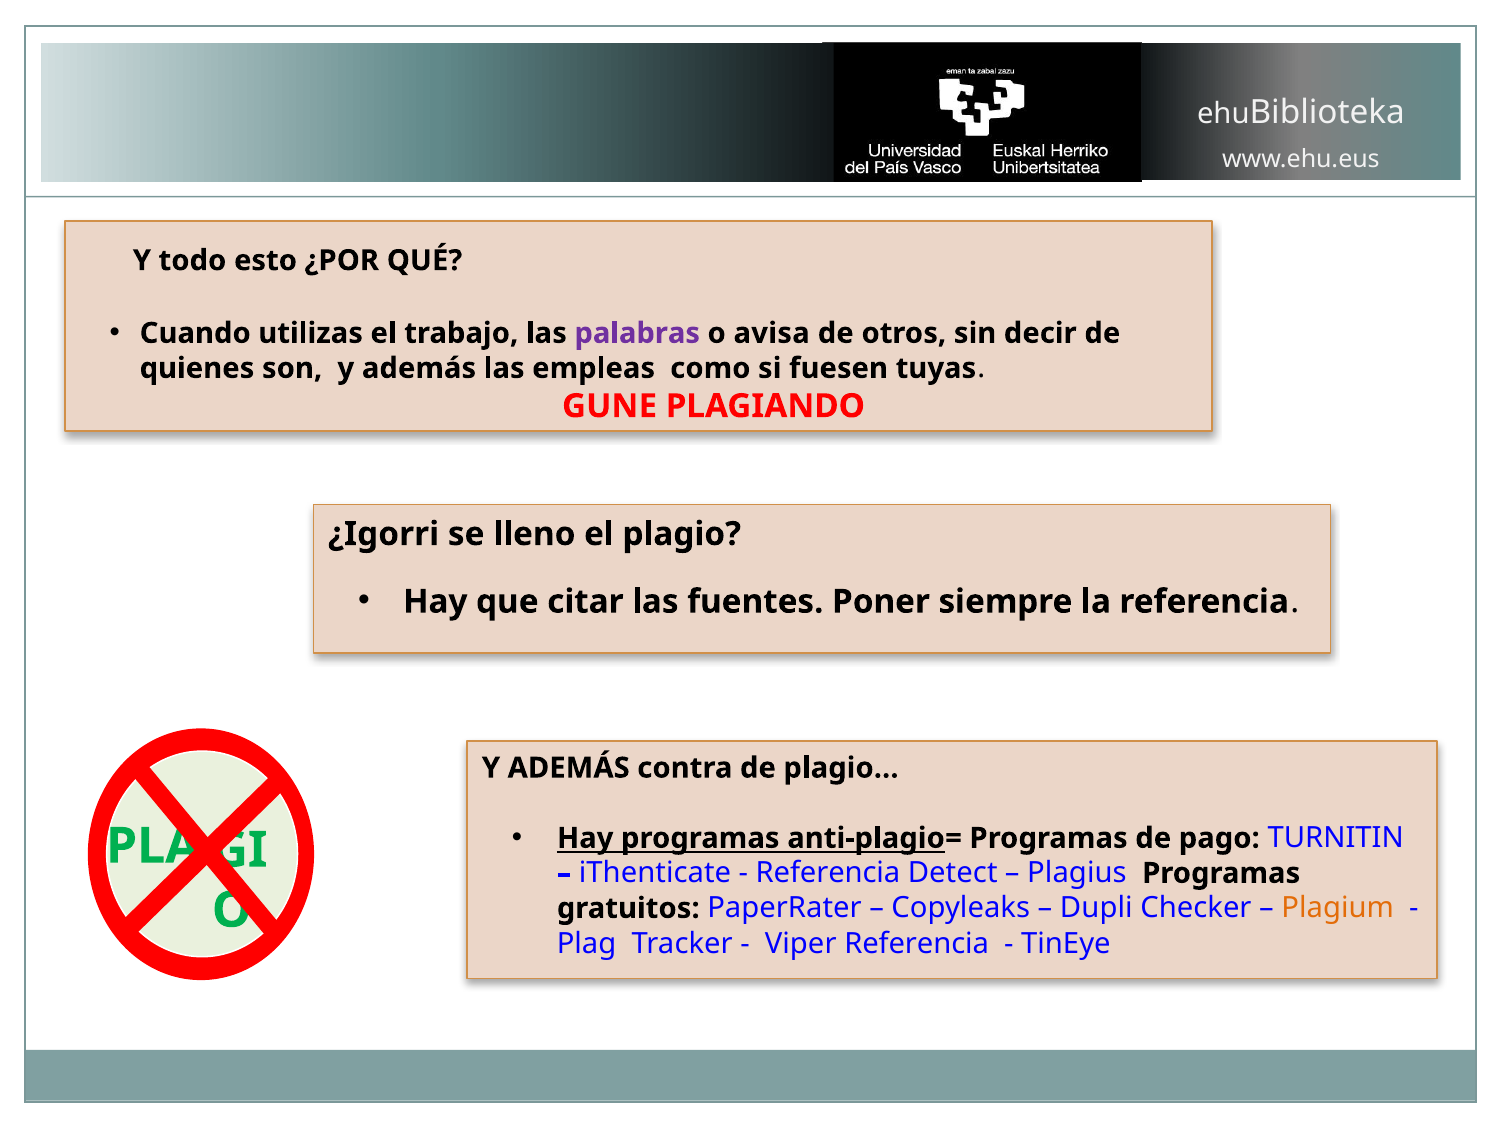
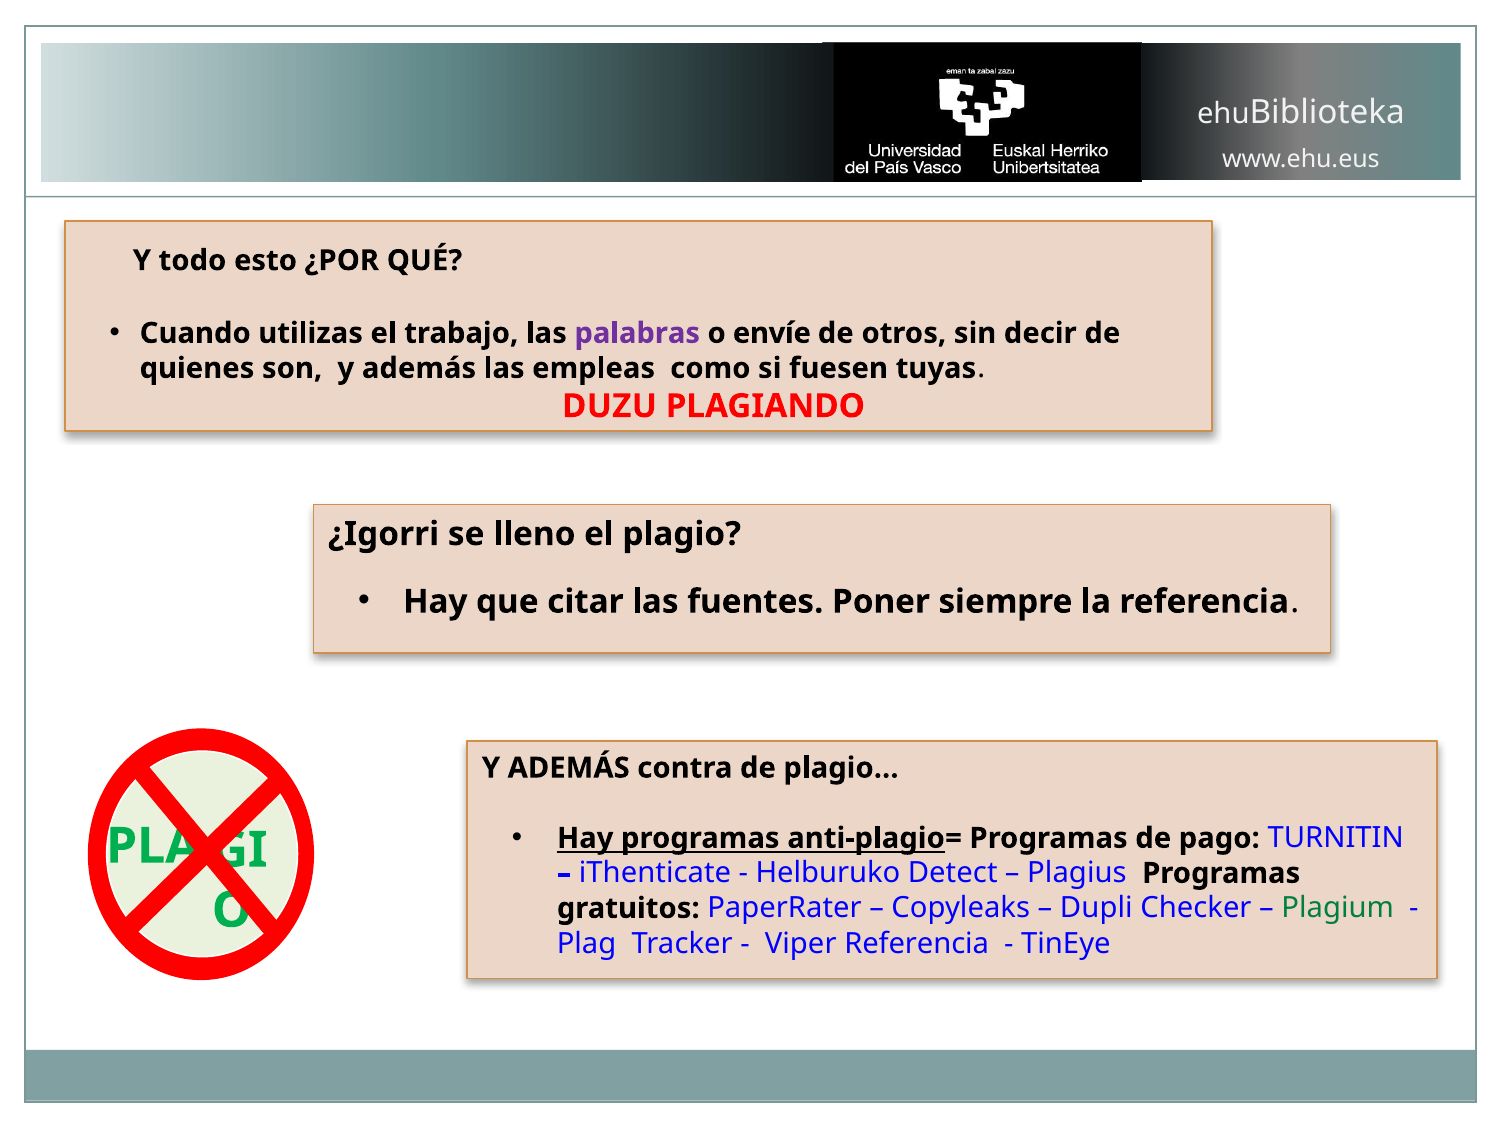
avisa: avisa -> envíe (772, 333)
GUNE: GUNE -> DUZU (609, 406)
Referencia: Referencia -> Helburuko (828, 873)
Plagium colour: orange -> green (1338, 908)
